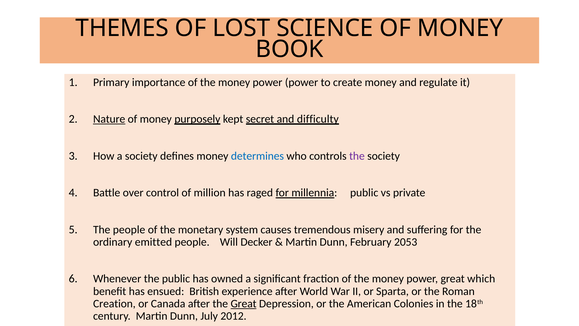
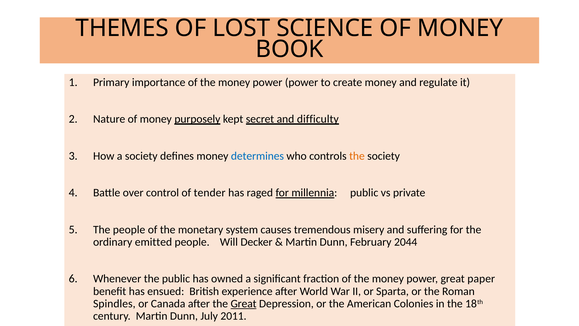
Nature underline: present -> none (109, 119)
the colour: purple -> orange (357, 156)
million: million -> tender (210, 193)
2053: 2053 -> 2044 (406, 242)
which: which -> paper (481, 279)
Creation: Creation -> Spindles (114, 303)
2012: 2012 -> 2011 (234, 316)
